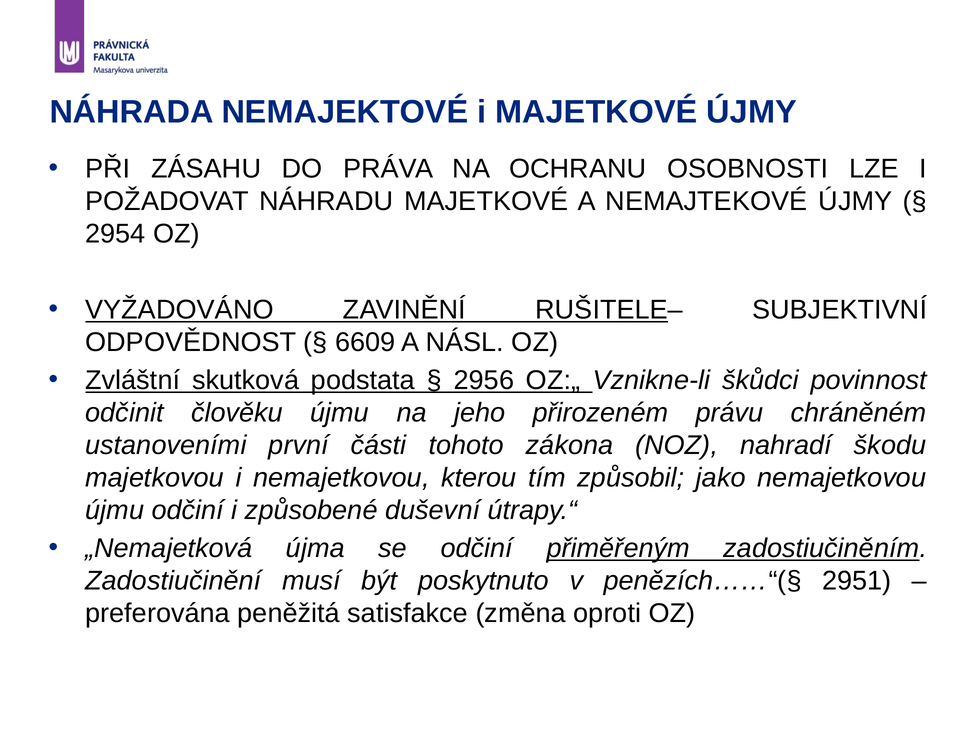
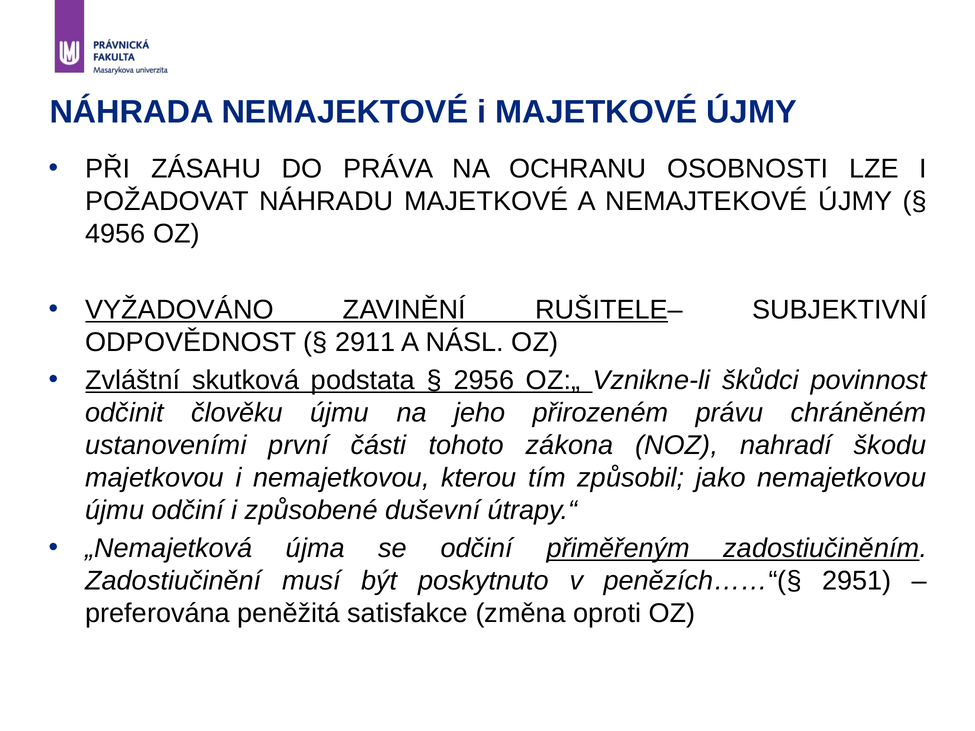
2954: 2954 -> 4956 (115, 234)
6609: 6609 -> 2911 (365, 342)
